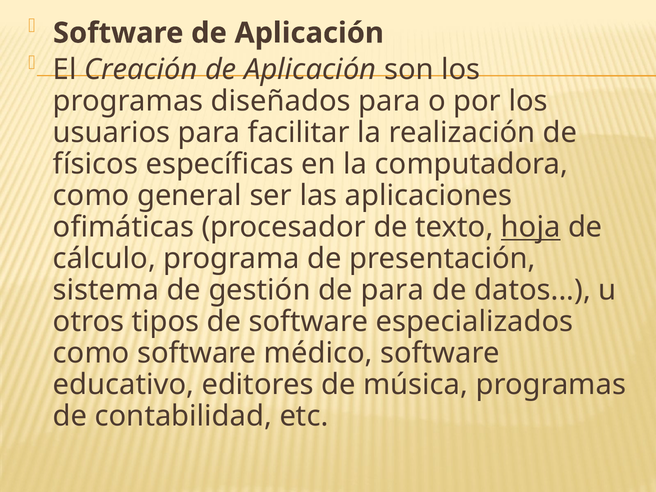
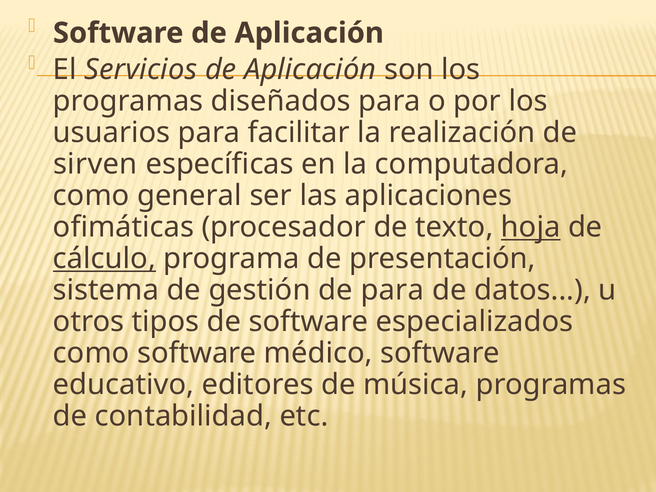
Creación: Creación -> Servicios (141, 70)
físicos: físicos -> sirven (95, 164)
cálculo underline: none -> present (104, 259)
